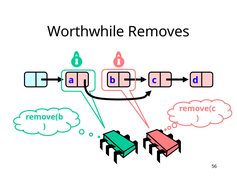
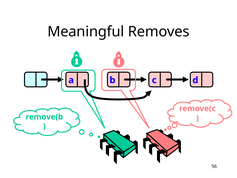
Worthwhile: Worthwhile -> Meaningful (86, 32)
